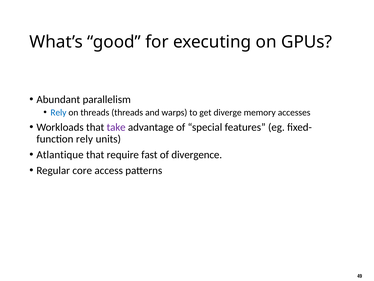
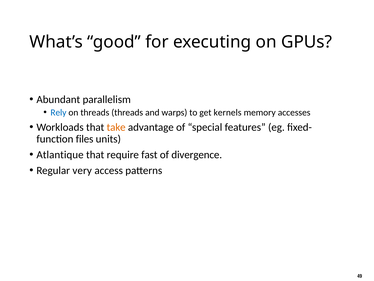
diverge: diverge -> kernels (228, 112)
take colour: purple -> orange (116, 127)
rely: rely -> files (85, 139)
core: core -> very (82, 170)
